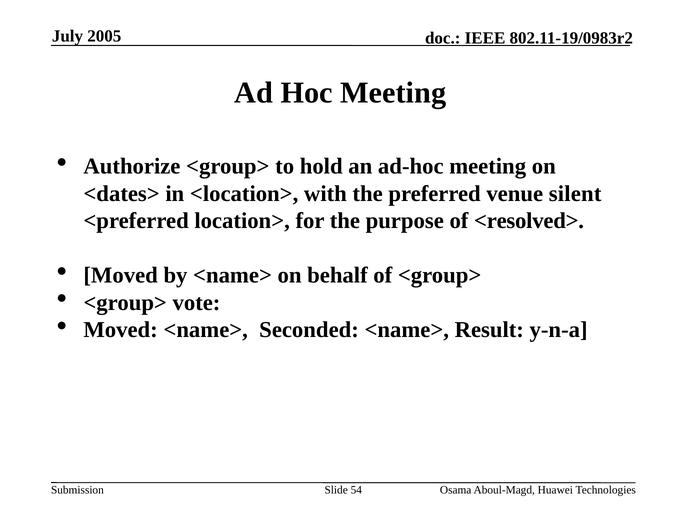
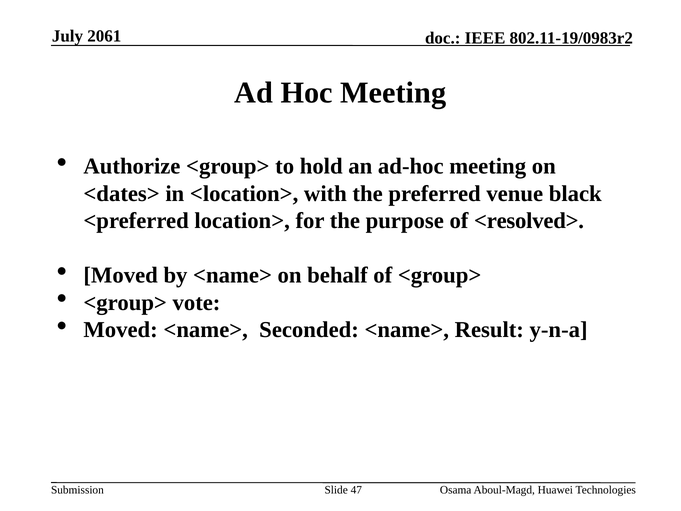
2005: 2005 -> 2061 (104, 36)
silent: silent -> black (575, 193)
54: 54 -> 47 (356, 490)
